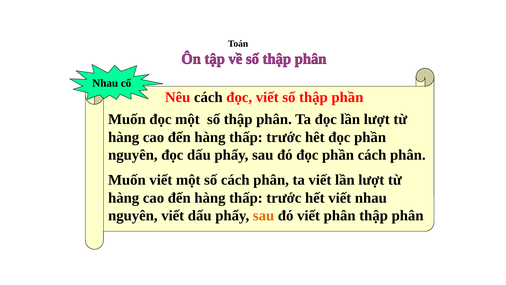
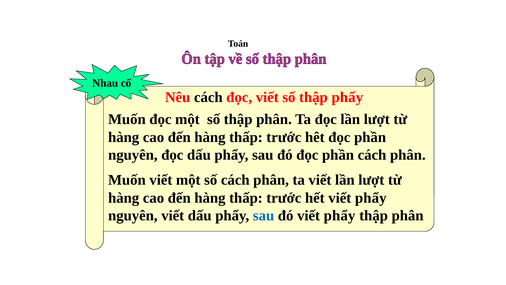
thập phần: phần -> phẩy (347, 97)
hết viết nhau: nhau -> phẩy (371, 198)
sau colour: orange -> blue (264, 215)
đó viết phân: phân -> phẩy (340, 215)
